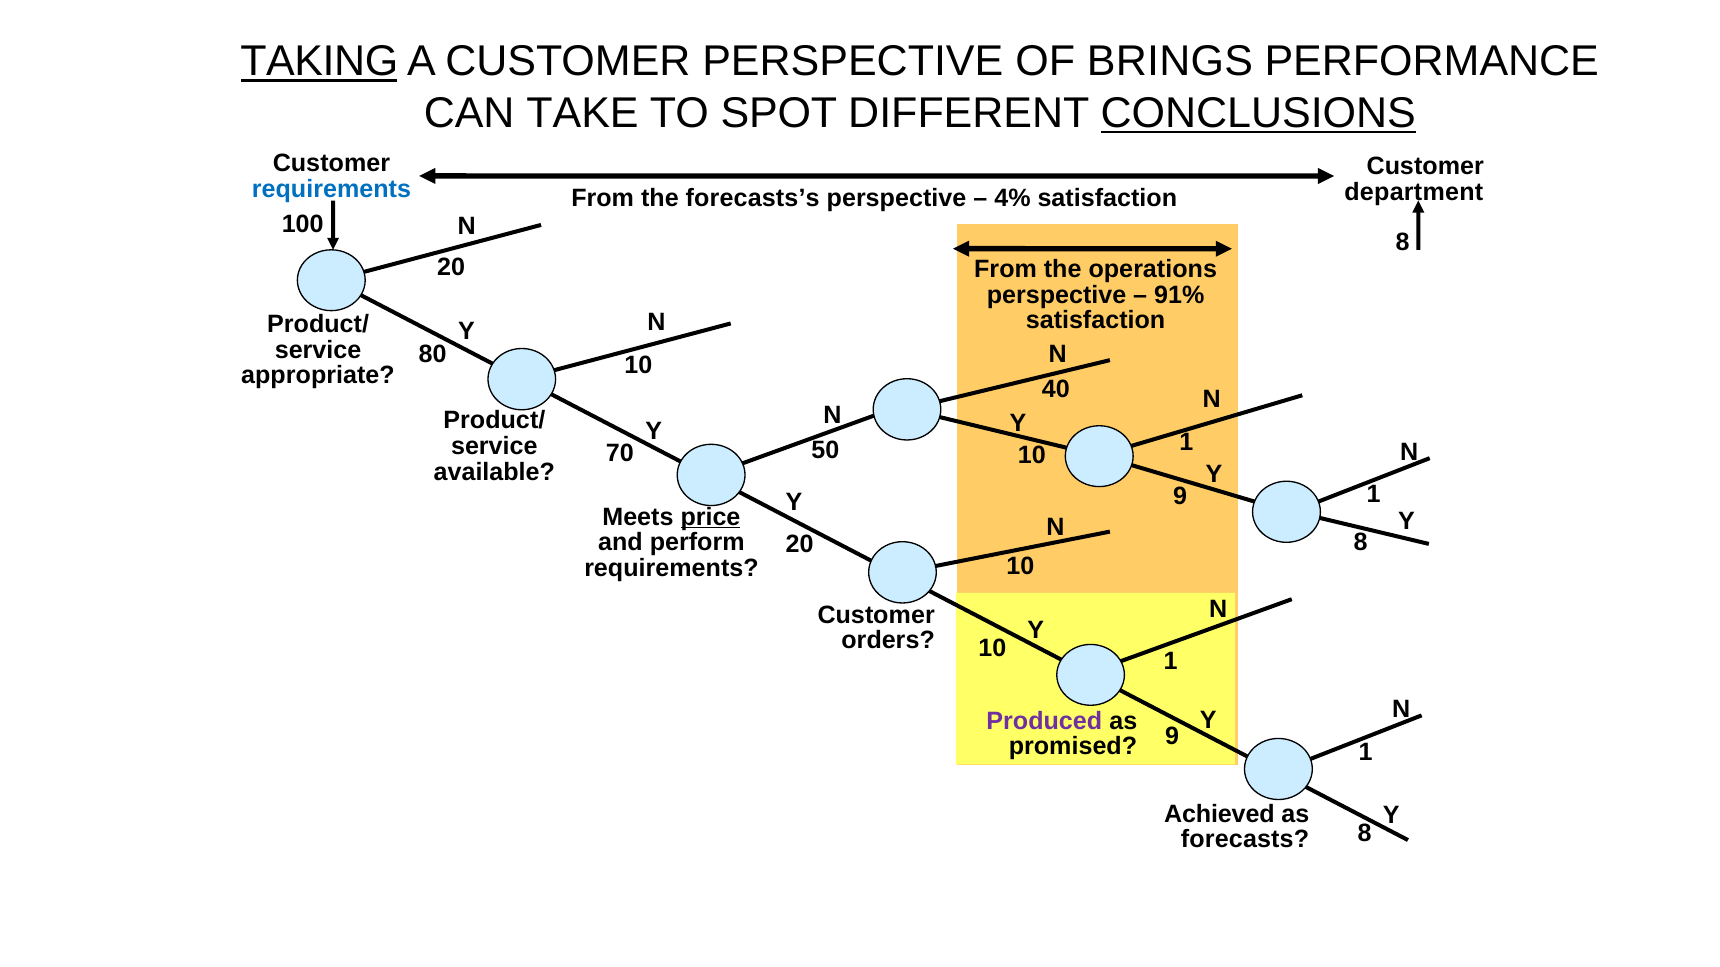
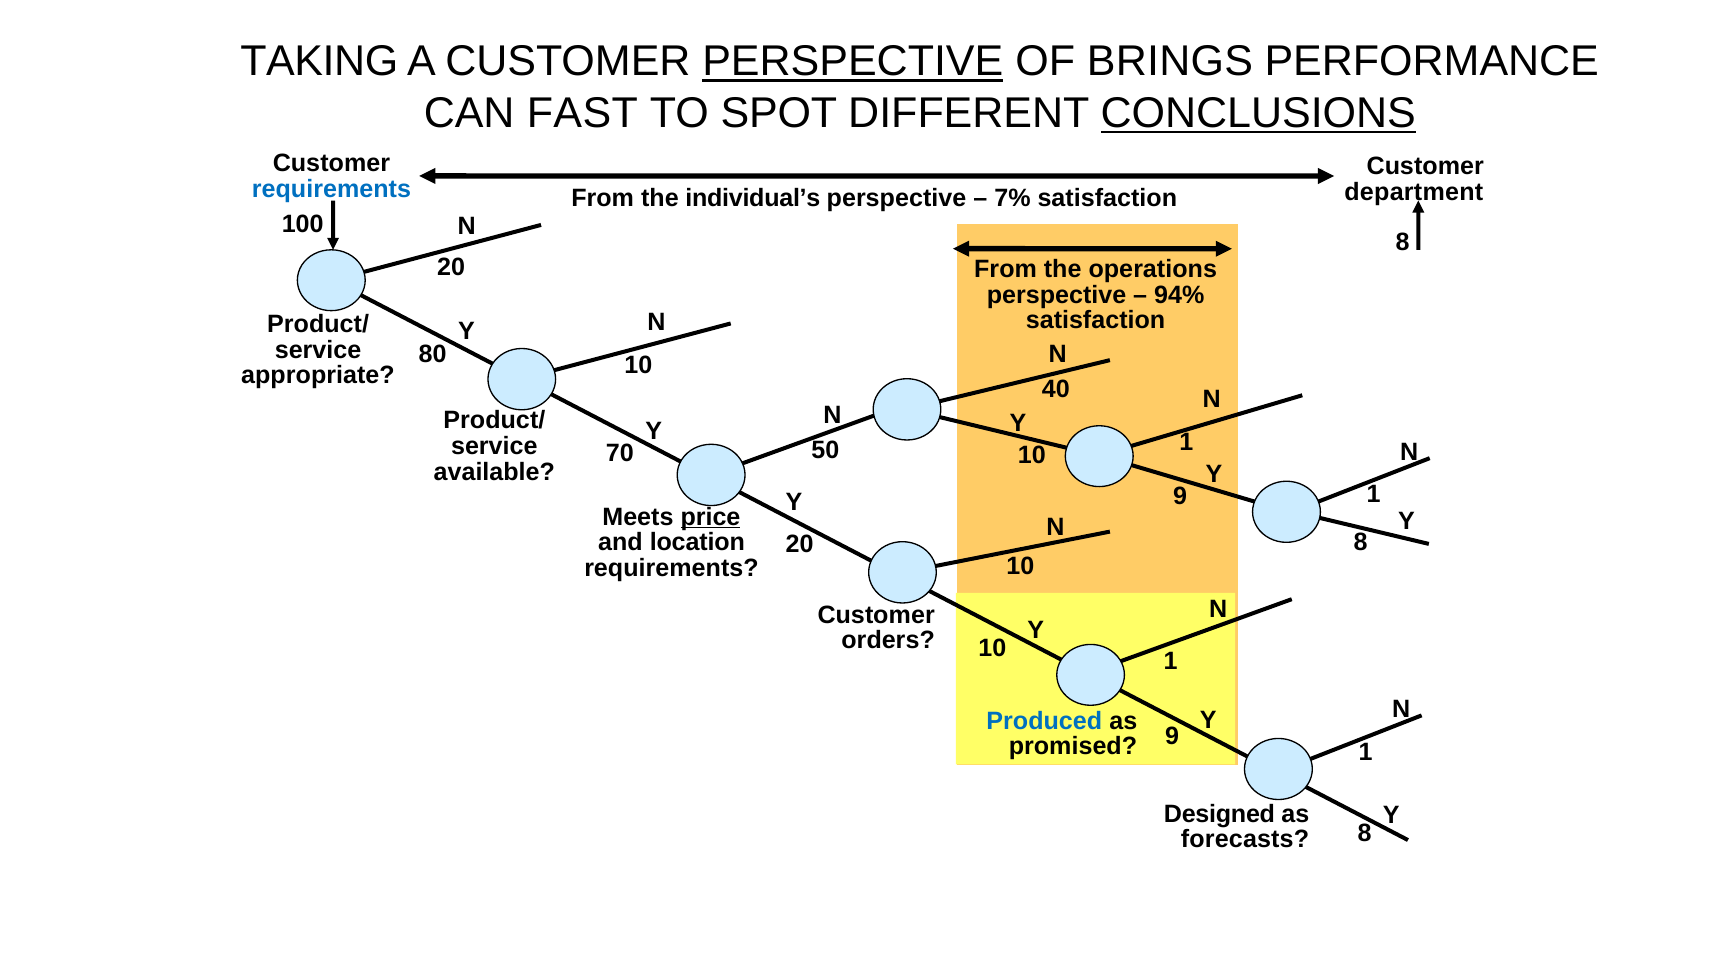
TAKING underline: present -> none (319, 62)
PERSPECTIVE underline: none -> present (853, 62)
TAKE: TAKE -> FAST (582, 113)
forecasts’s: forecasts’s -> individual’s (753, 198)
4%: 4% -> 7% (1012, 198)
91%: 91% -> 94% (1179, 295)
perform: perform -> location (697, 543)
Produced colour: purple -> blue (1044, 721)
Achieved: Achieved -> Designed (1219, 814)
